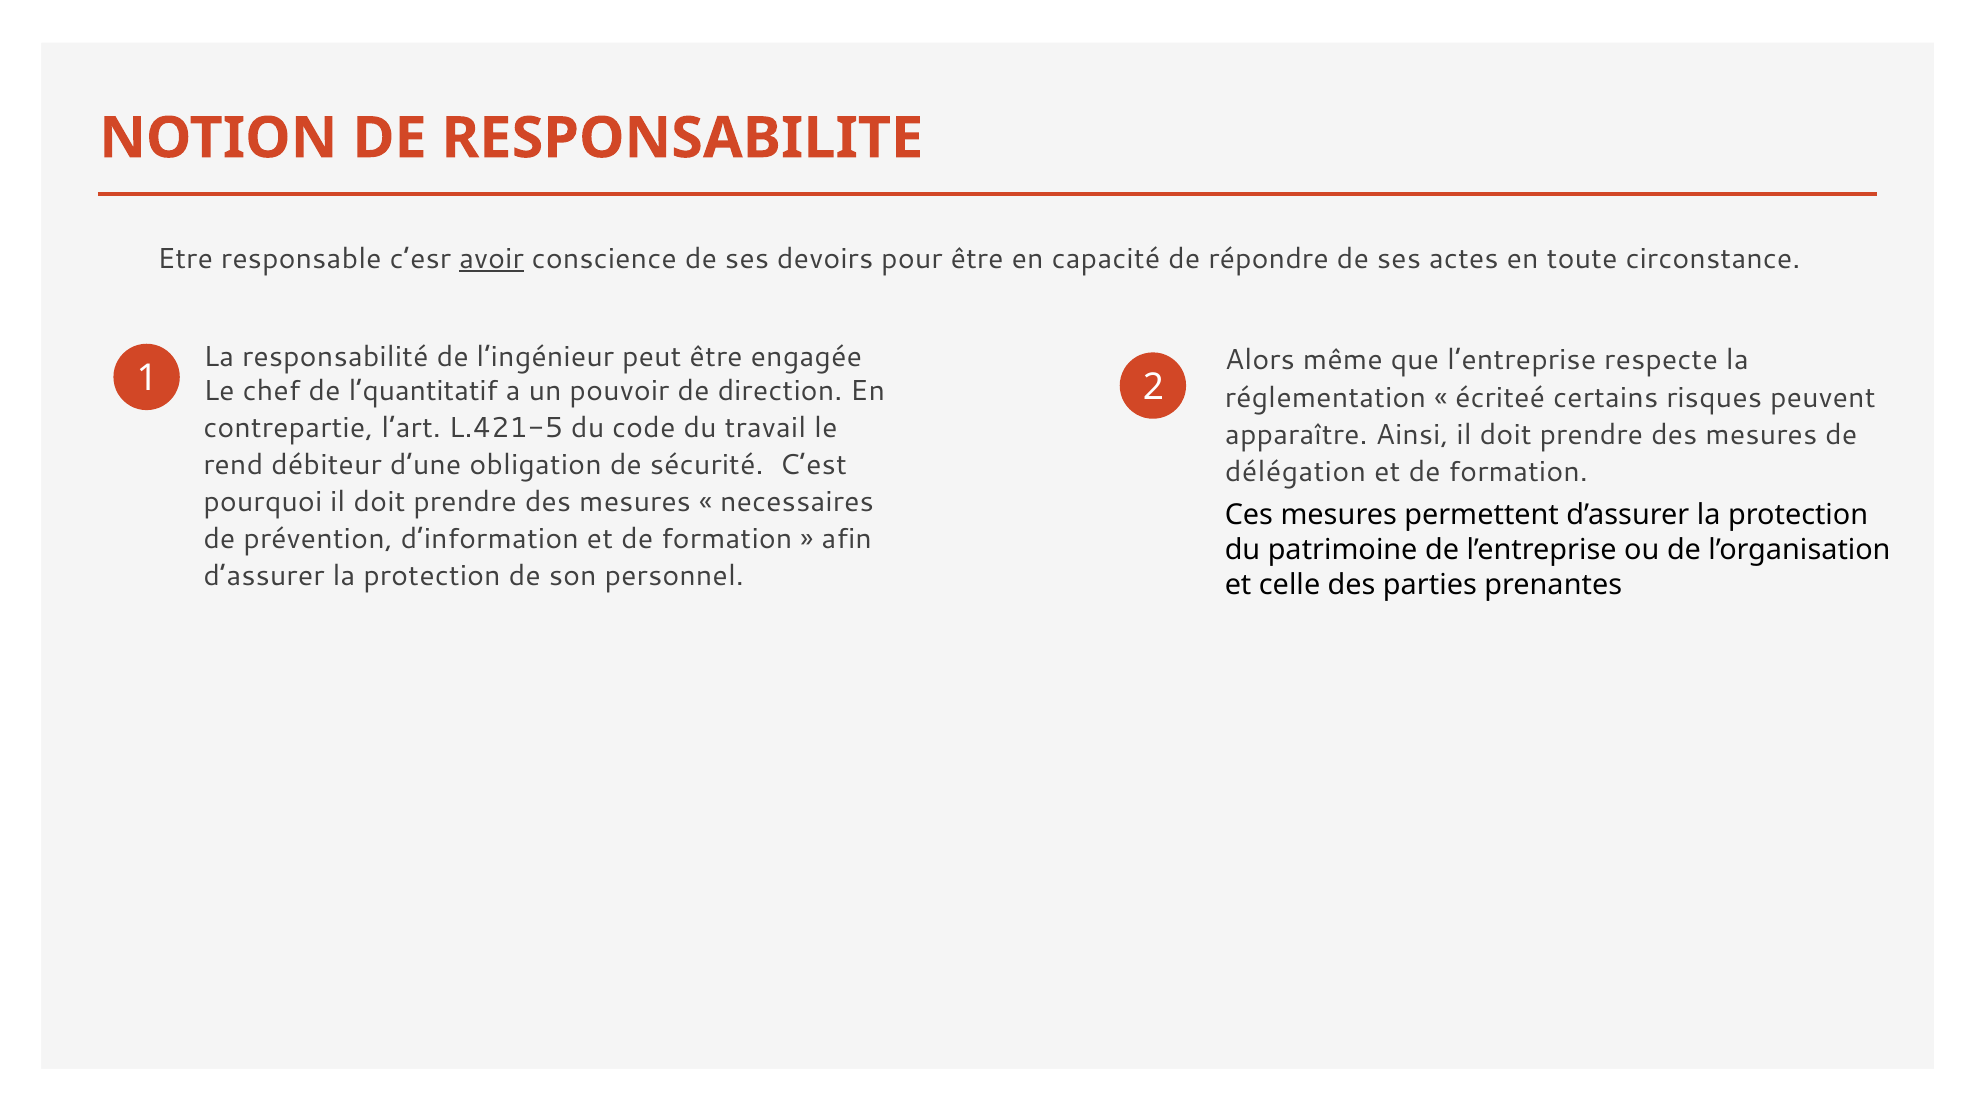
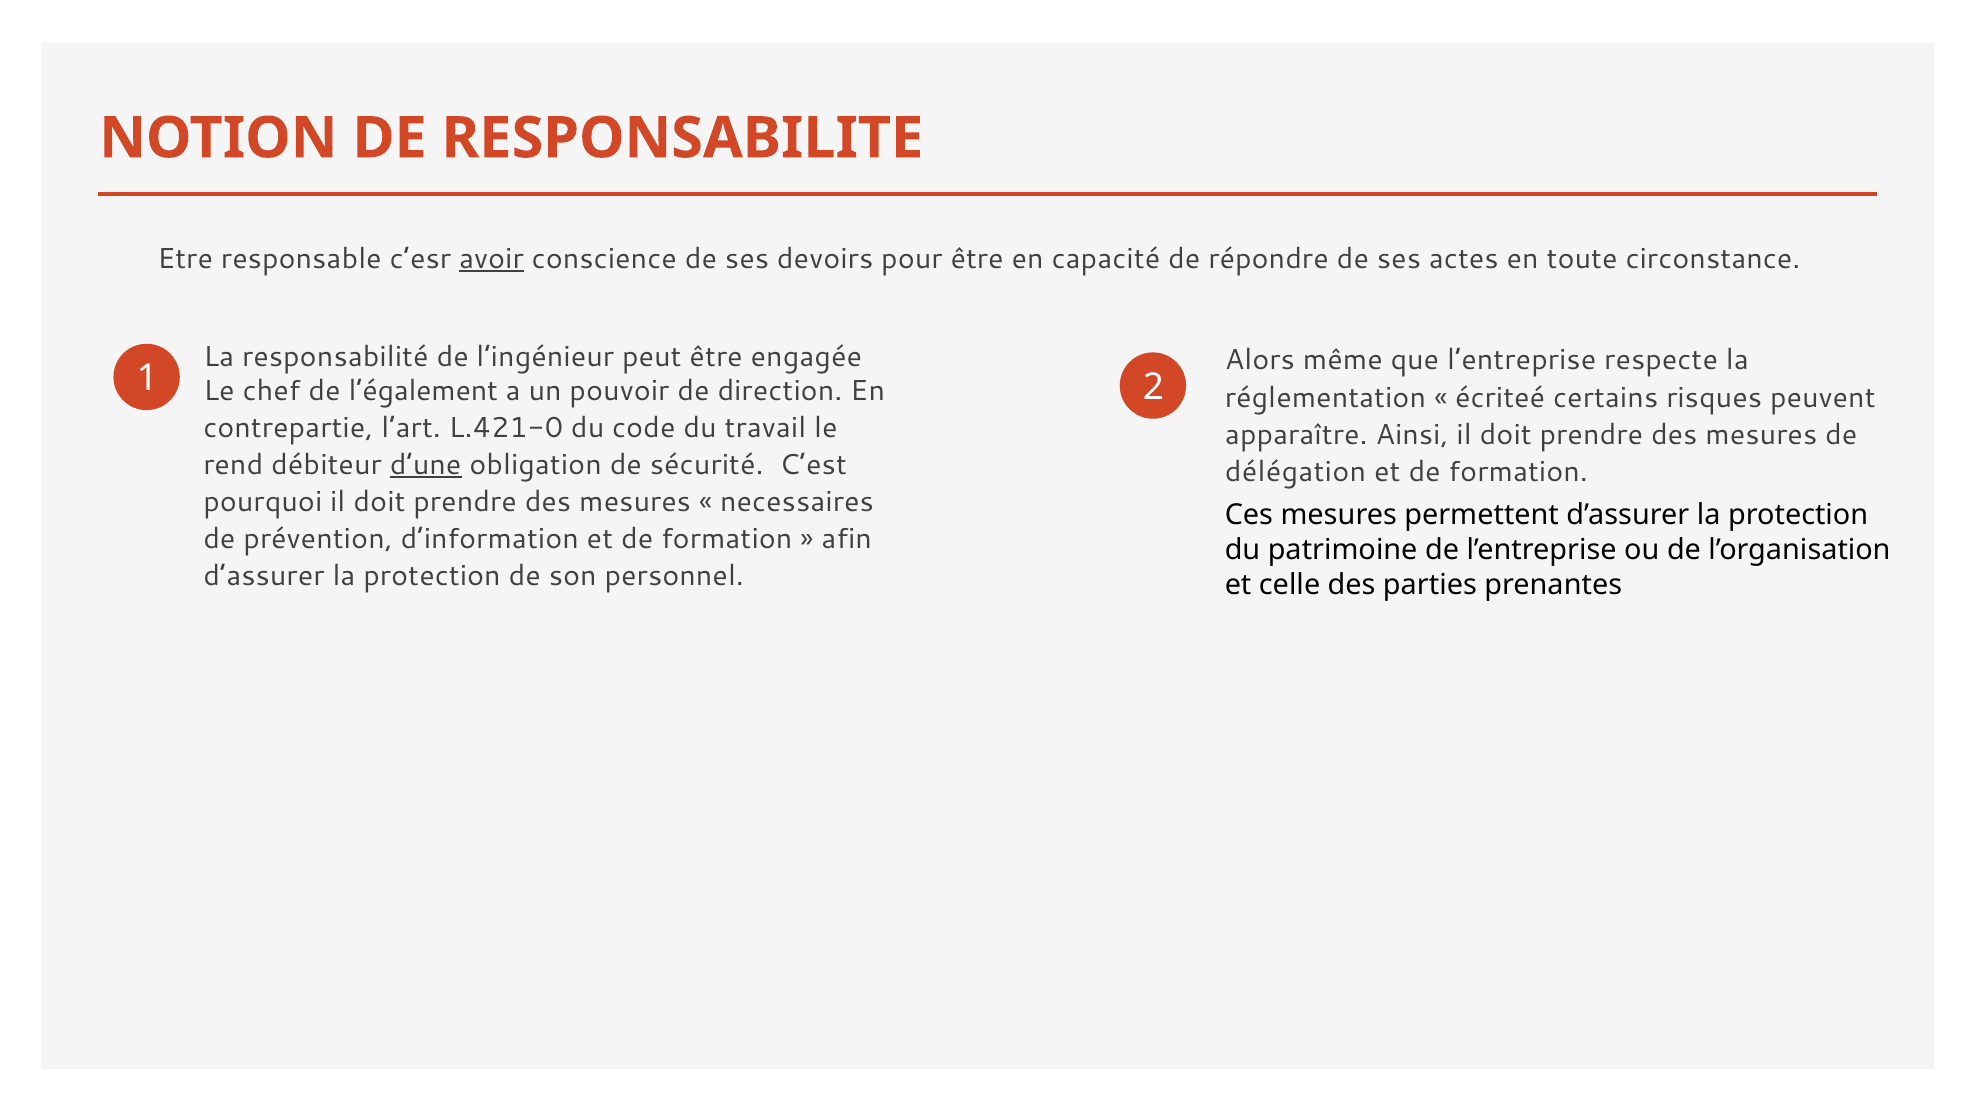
l’quantitatif: l’quantitatif -> l’également (423, 391)
L.421-5: L.421-5 -> L.421-0 (506, 428)
d’une underline: none -> present (426, 465)
